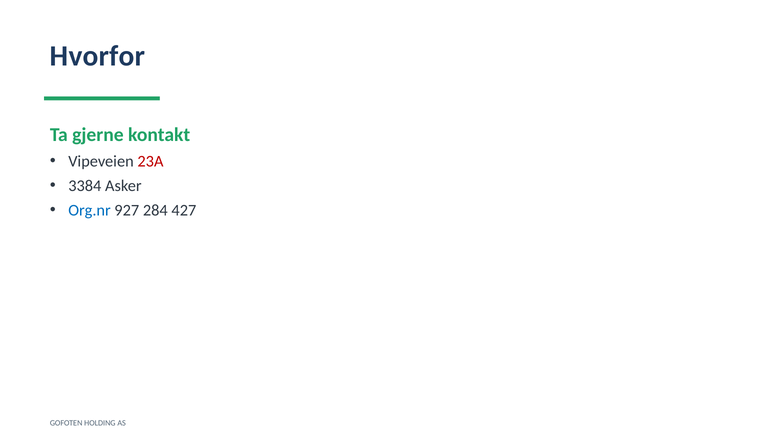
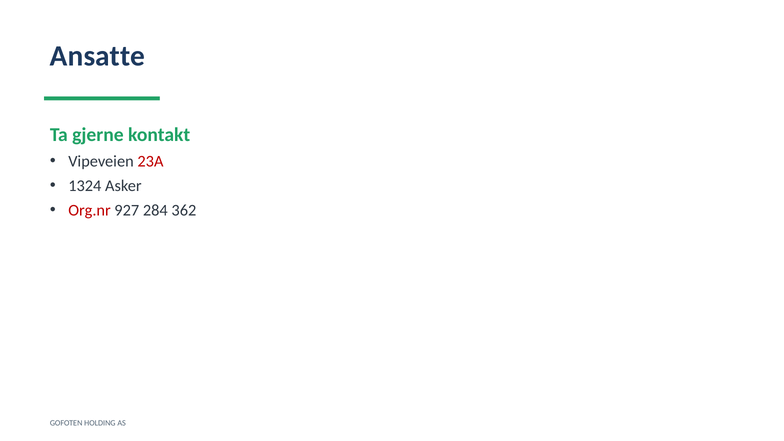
Hvorfor: Hvorfor -> Ansatte (98, 56)
3384: 3384 -> 1324 (85, 186)
Org.nr colour: blue -> red (89, 210)
427: 427 -> 362 (184, 210)
